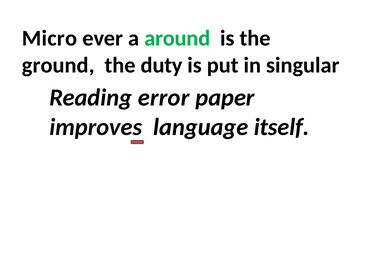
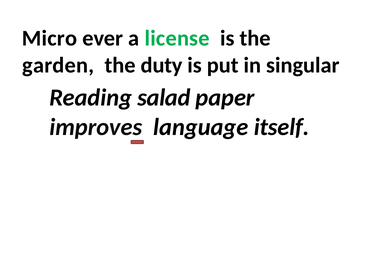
around: around -> license (177, 38)
ground: ground -> garden (58, 65)
error: error -> salad (164, 97)
